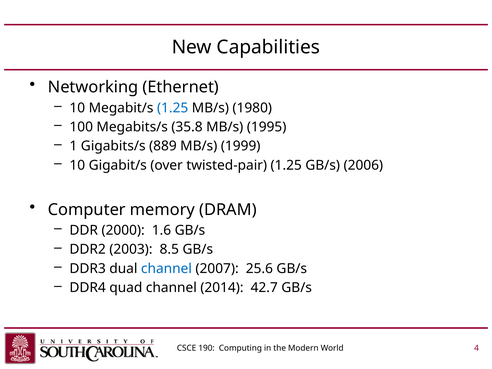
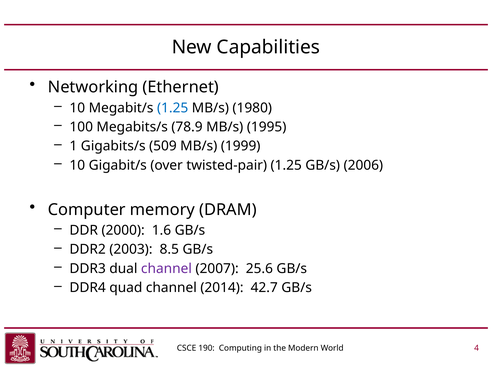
35.8: 35.8 -> 78.9 (187, 127)
889: 889 -> 509 (163, 146)
channel colour: blue -> purple (166, 269)
